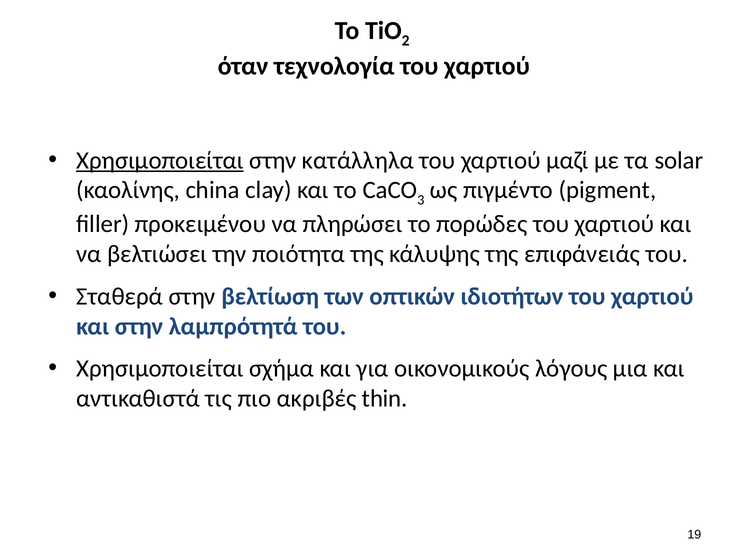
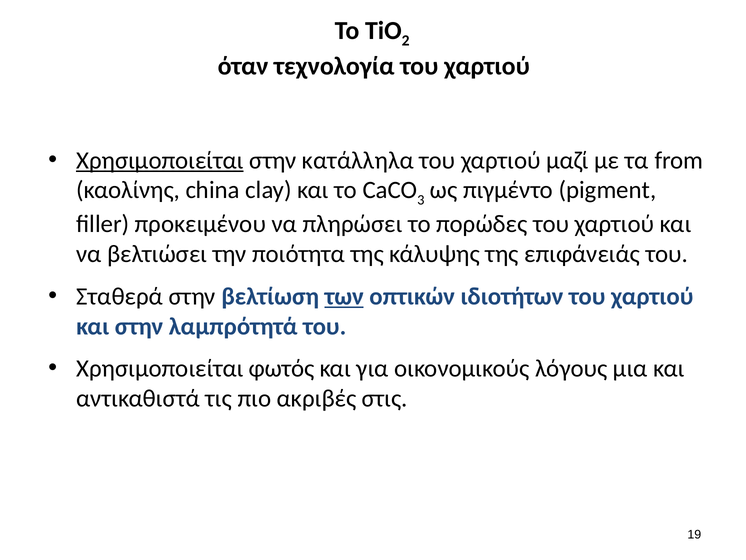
solar: solar -> from (679, 160)
των underline: none -> present (344, 296)
σχήμα: σχήμα -> φωτός (282, 368)
thin: thin -> στις (385, 398)
